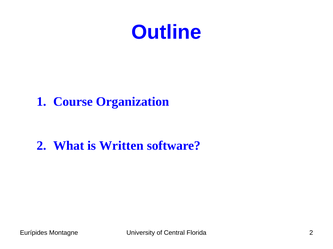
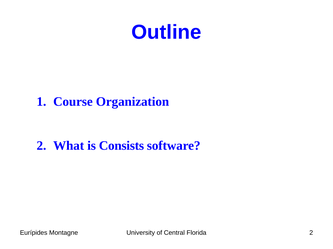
Written: Written -> Consists (121, 146)
